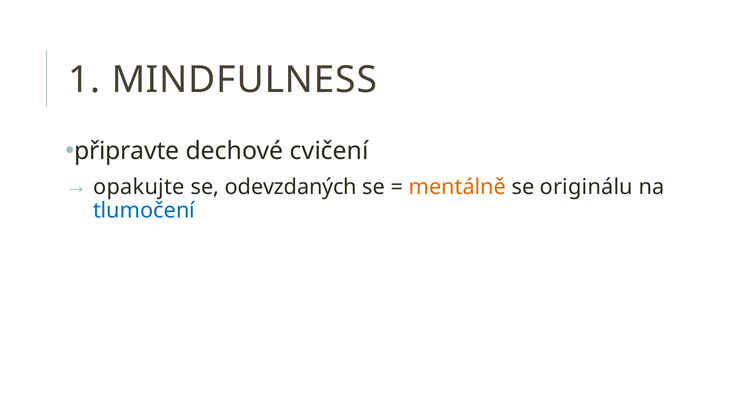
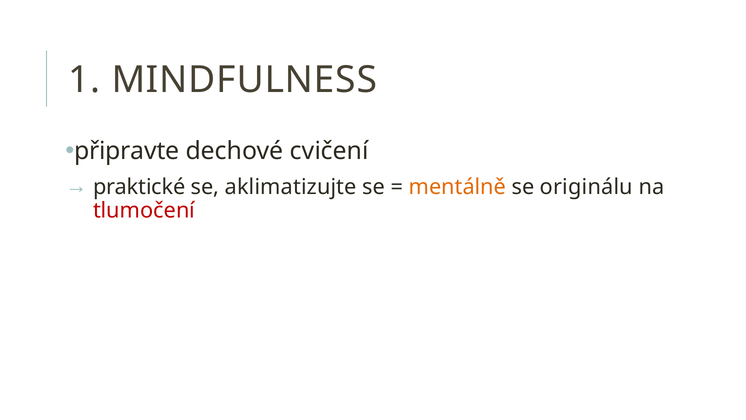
opakujte: opakujte -> praktické (139, 187)
odevzdaných: odevzdaných -> aklimatizujte (291, 187)
tlumočení colour: blue -> red (144, 211)
